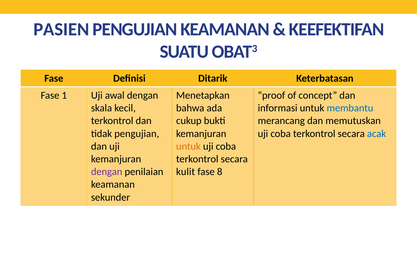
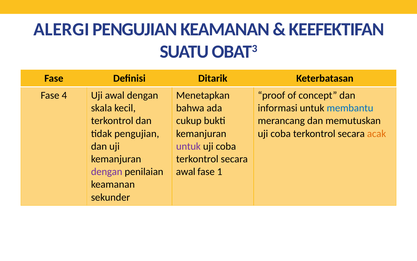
PASIEN: PASIEN -> ALERGI (61, 29)
1: 1 -> 4 (64, 95)
acak colour: blue -> orange (377, 133)
untuk colour: orange -> purple (188, 146)
kulit: kulit -> awal (186, 172)
8: 8 -> 1 (220, 172)
